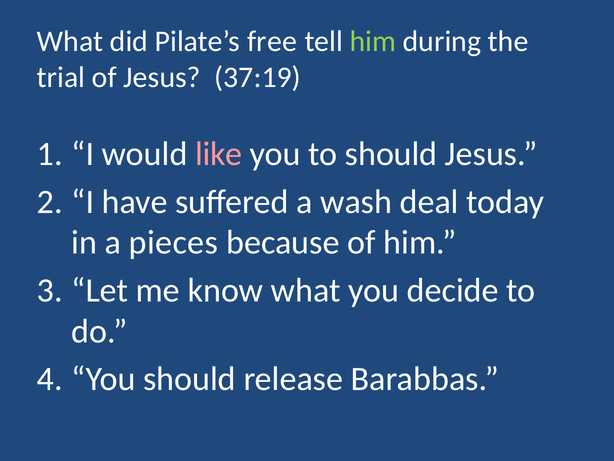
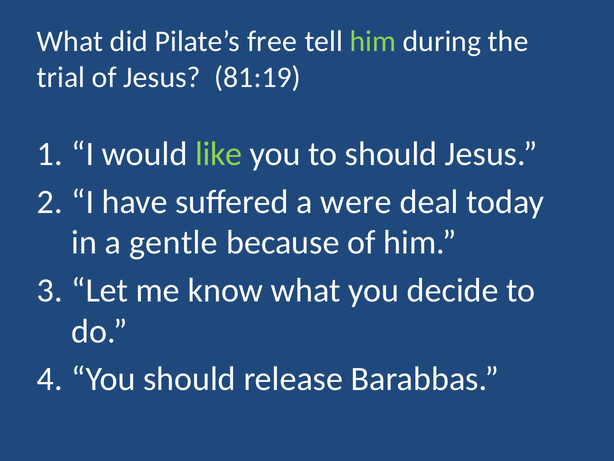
37:19: 37:19 -> 81:19 (258, 77)
like colour: pink -> light green (219, 154)
wash: wash -> were (356, 202)
pieces: pieces -> gentle (173, 242)
